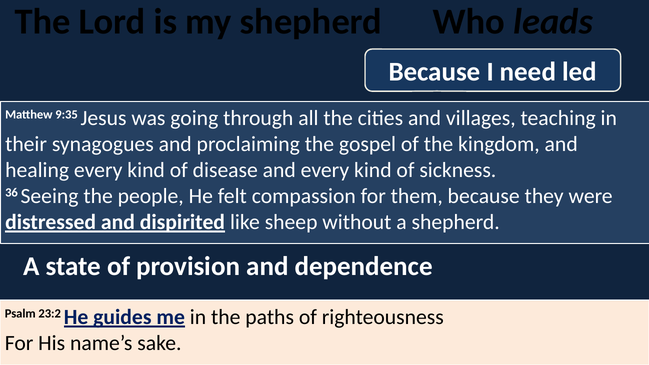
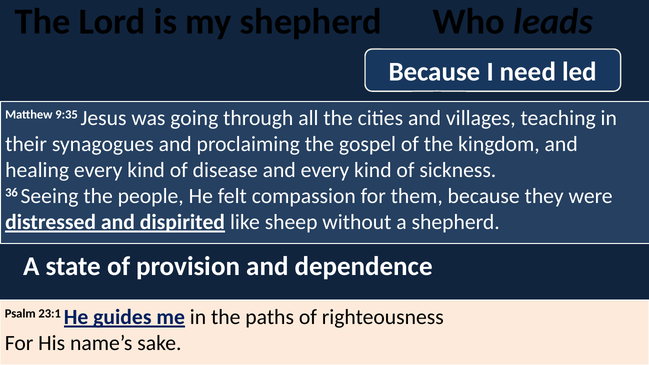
23:2: 23:2 -> 23:1 (50, 314)
